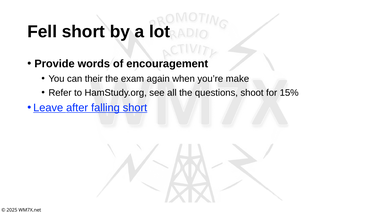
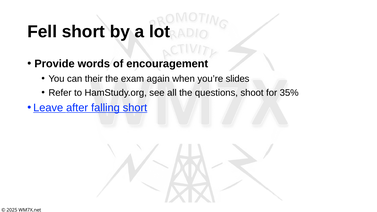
make: make -> slides (238, 79)
15%: 15% -> 35% (289, 93)
